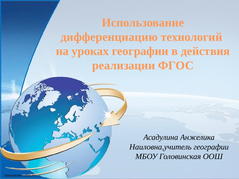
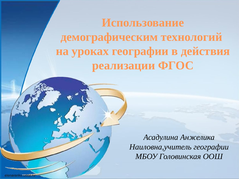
дифференциацию: дифференциацию -> демографическим (109, 37)
